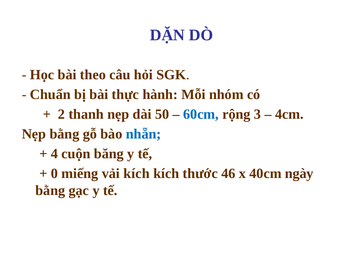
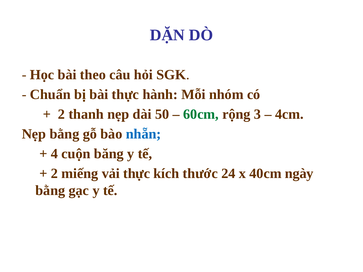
60cm colour: blue -> green (201, 114)
0: 0 -> 2 (54, 174)
vải kích: kích -> thực (137, 174)
46: 46 -> 24 (228, 174)
